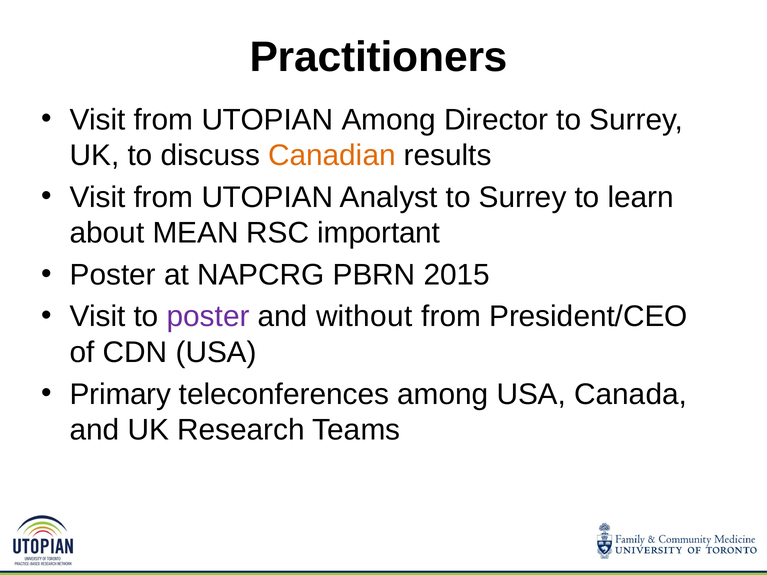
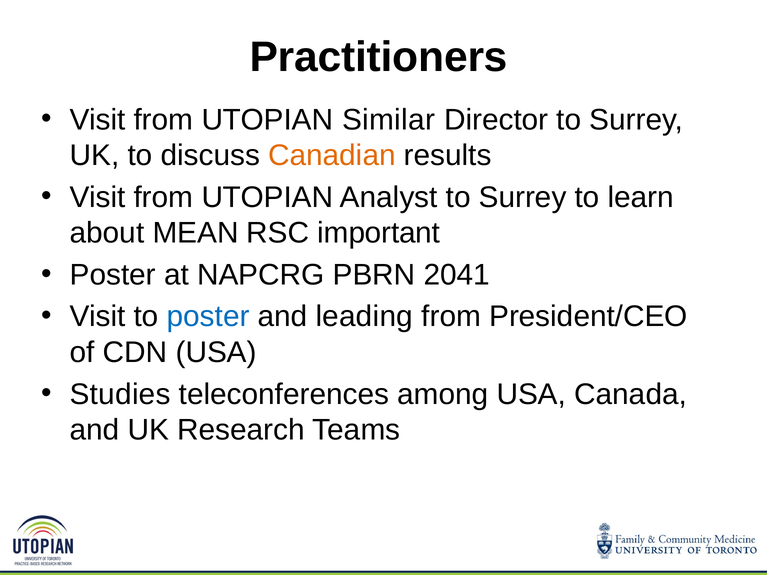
UTOPIAN Among: Among -> Similar (389, 120)
2015: 2015 -> 2041 (457, 275)
poster colour: purple -> blue (208, 317)
without: without -> leading (364, 317)
Primary: Primary -> Studies (120, 394)
